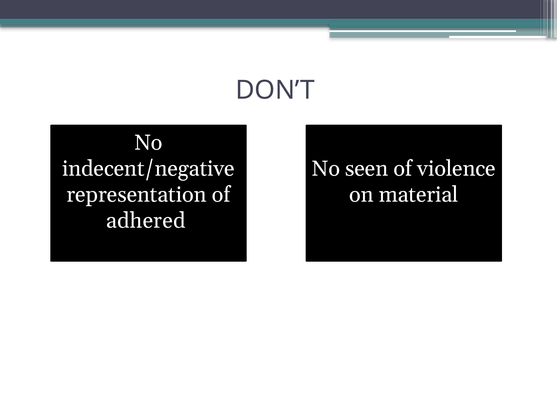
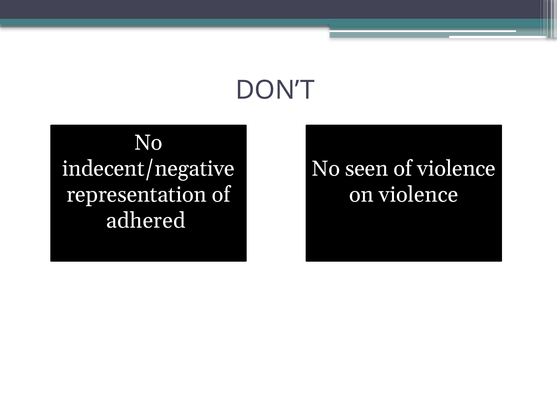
on material: material -> violence (419, 195)
